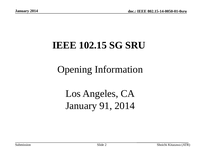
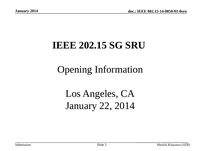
102.15: 102.15 -> 202.15 (93, 45)
91: 91 -> 22 (106, 106)
